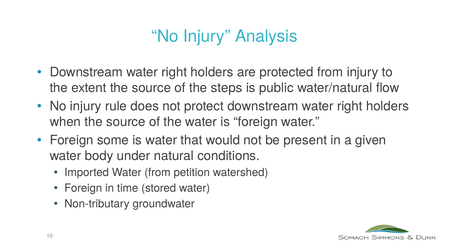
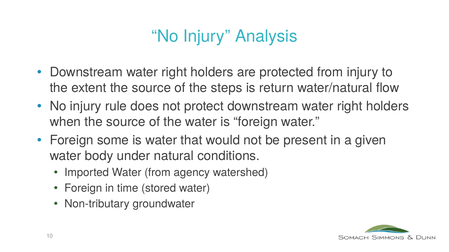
public: public -> return (276, 88)
petition: petition -> agency (192, 173)
